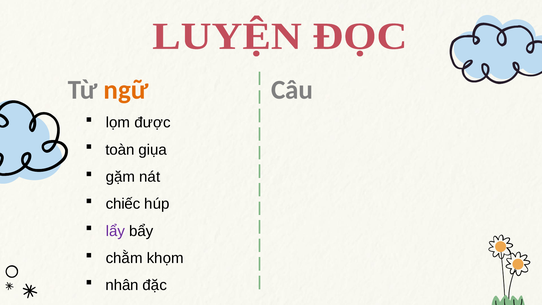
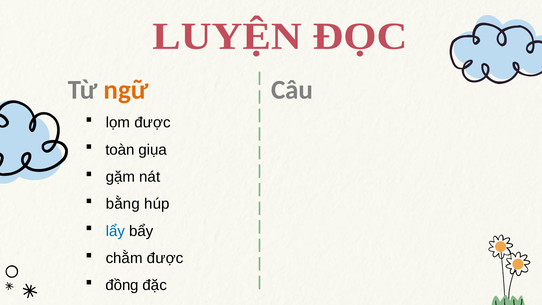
chiếc: chiếc -> bằng (123, 204)
lẩy colour: purple -> blue (115, 231)
chằm khọm: khọm -> được (165, 258)
nhân: nhân -> đồng (122, 285)
